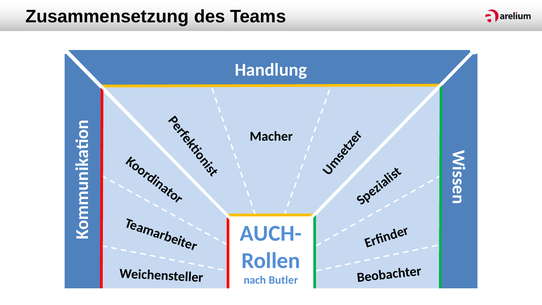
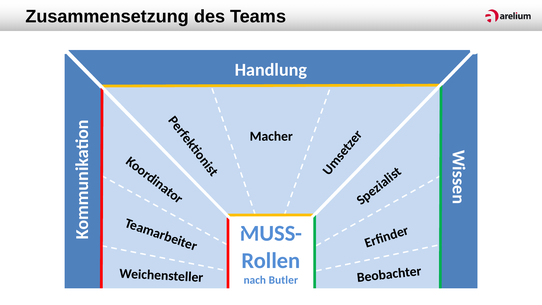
AUCH-: AUCH- -> MUSS- (271, 233)
